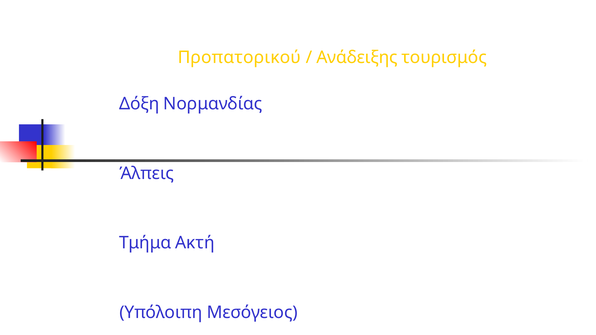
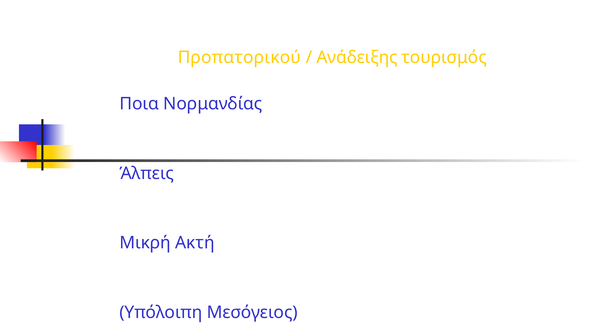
Δόξη: Δόξη -> Ποια (139, 104)
Τμήμα: Τμήμα -> Μικρή (145, 243)
